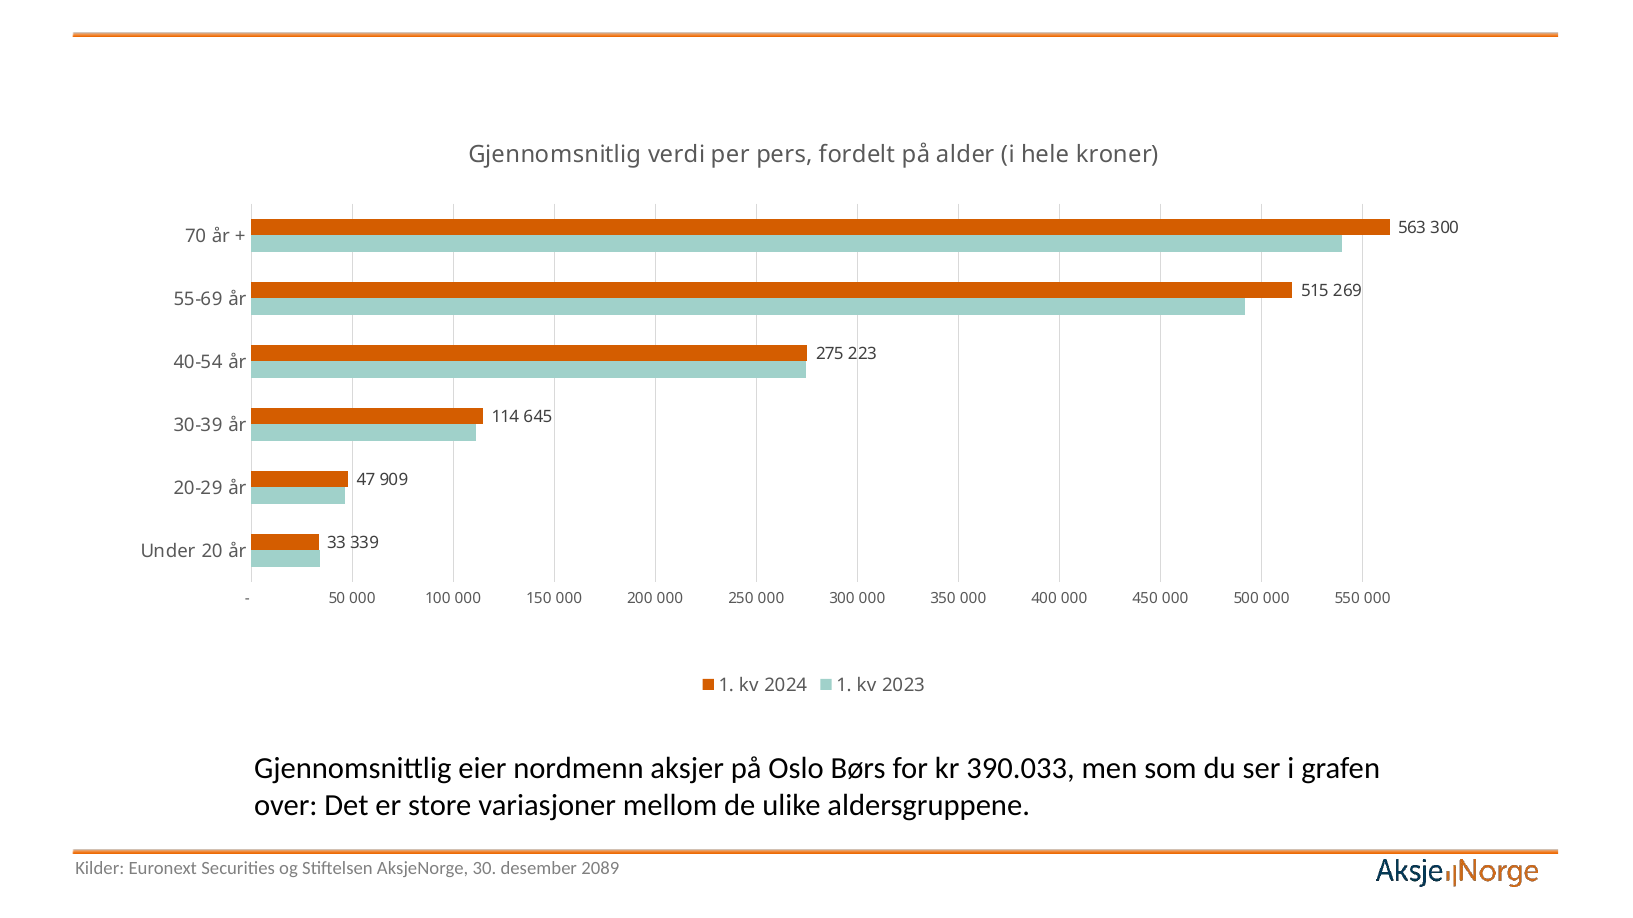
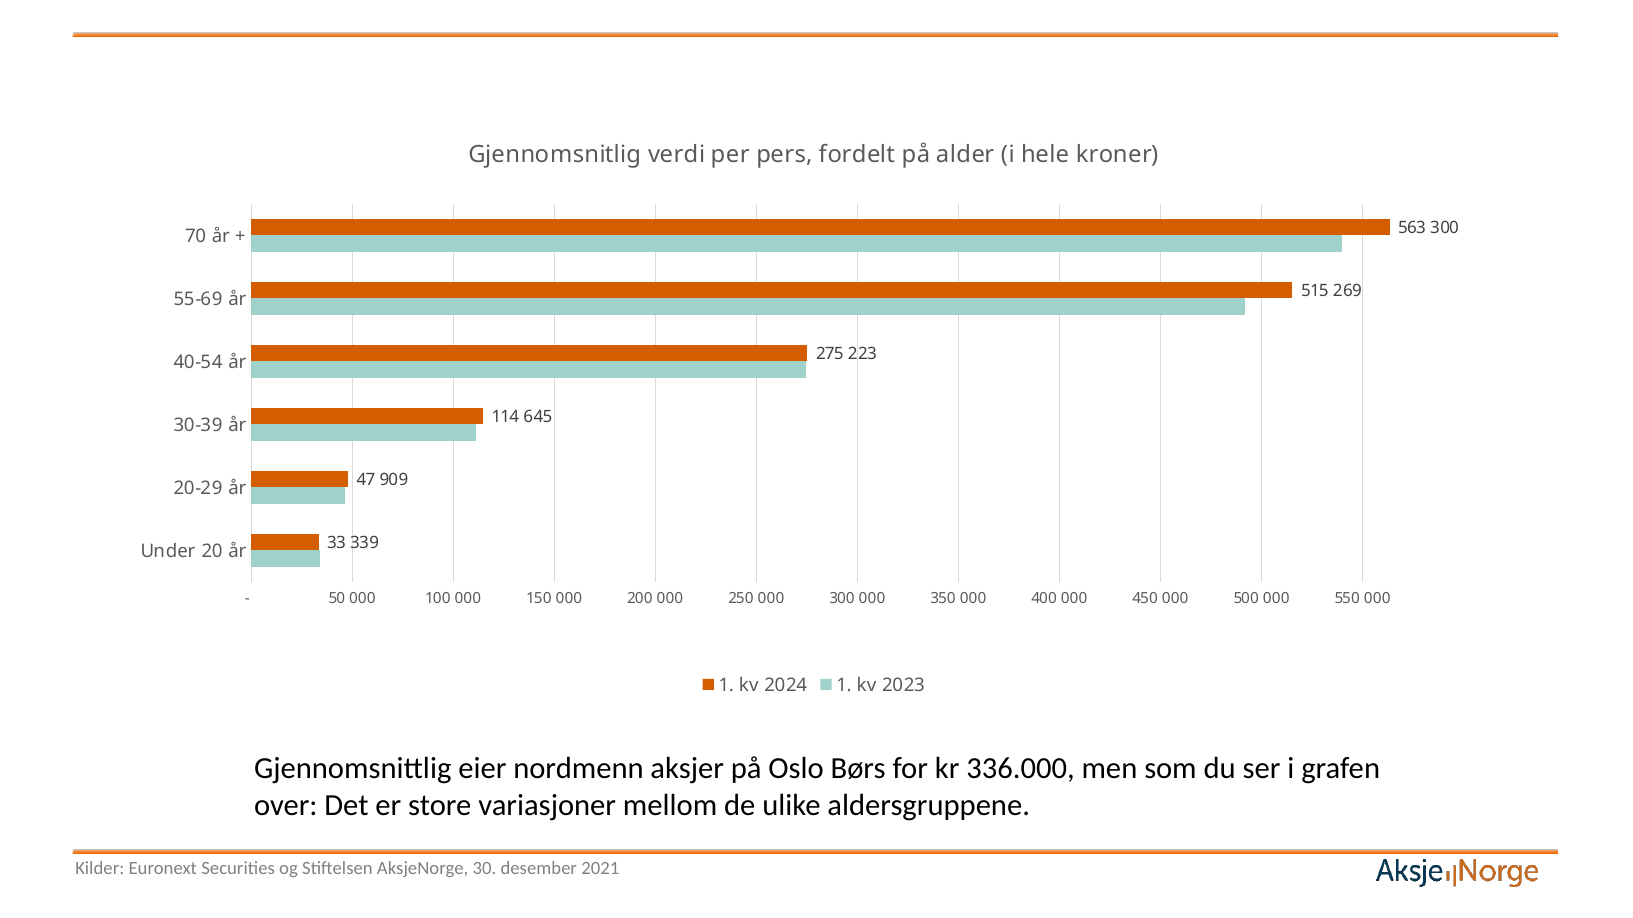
390.033: 390.033 -> 336.000 (1021, 769)
2089: 2089 -> 2021 (600, 869)
